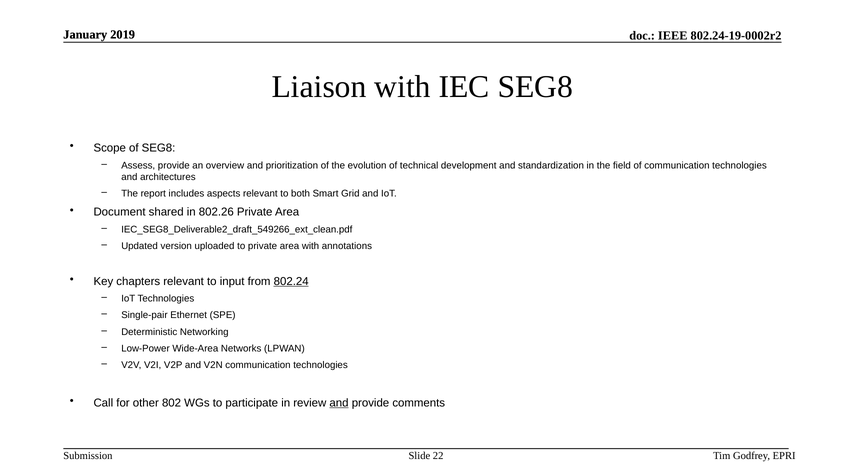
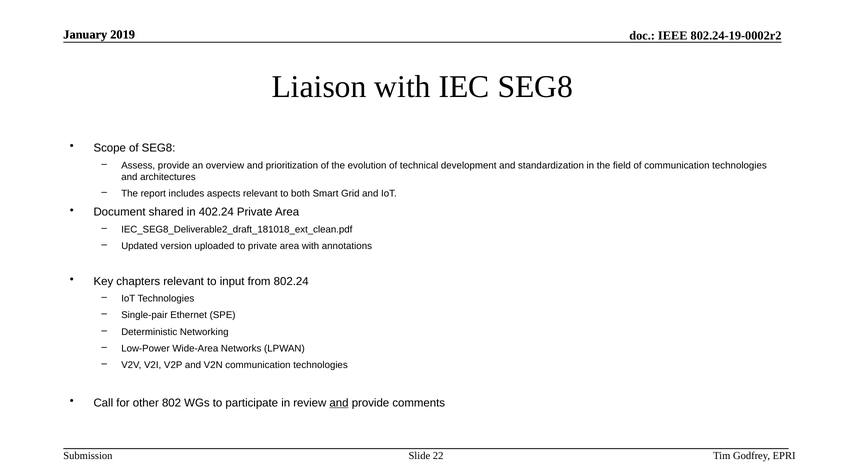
802.26: 802.26 -> 402.24 (216, 212)
IEC_SEG8_Deliverable2_draft_549266_ext_clean.pdf: IEC_SEG8_Deliverable2_draft_549266_ext_clean.pdf -> IEC_SEG8_Deliverable2_draft_181018_ext_clean.pdf (237, 230)
802.24 underline: present -> none (291, 281)
